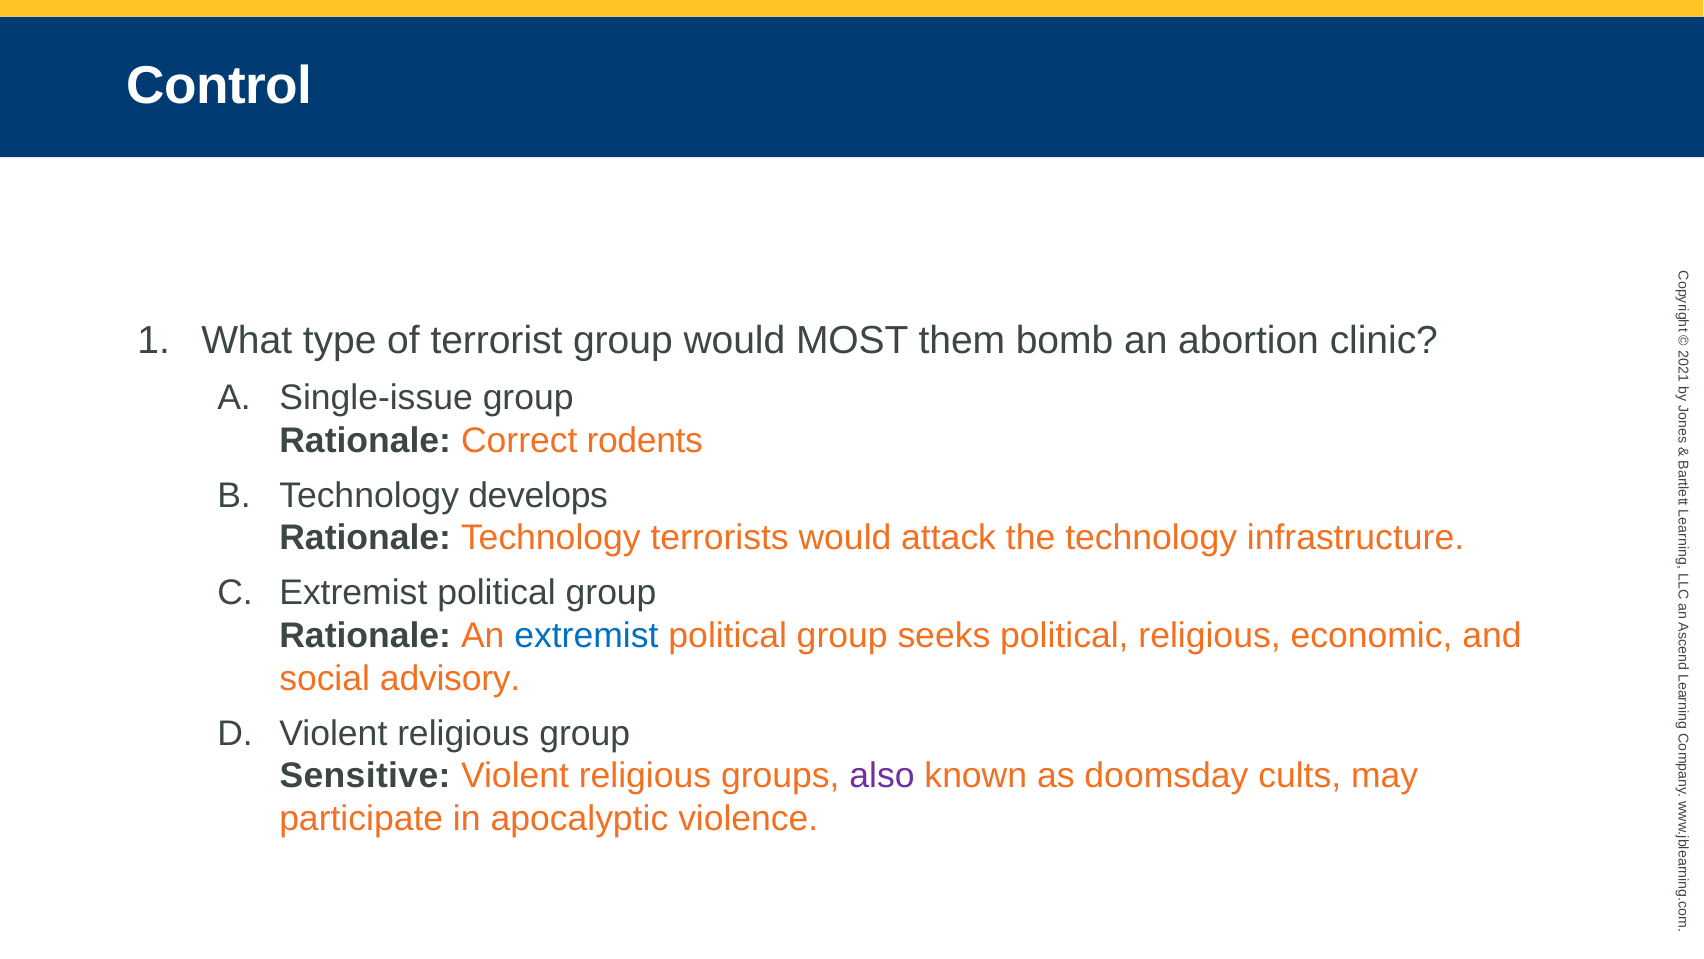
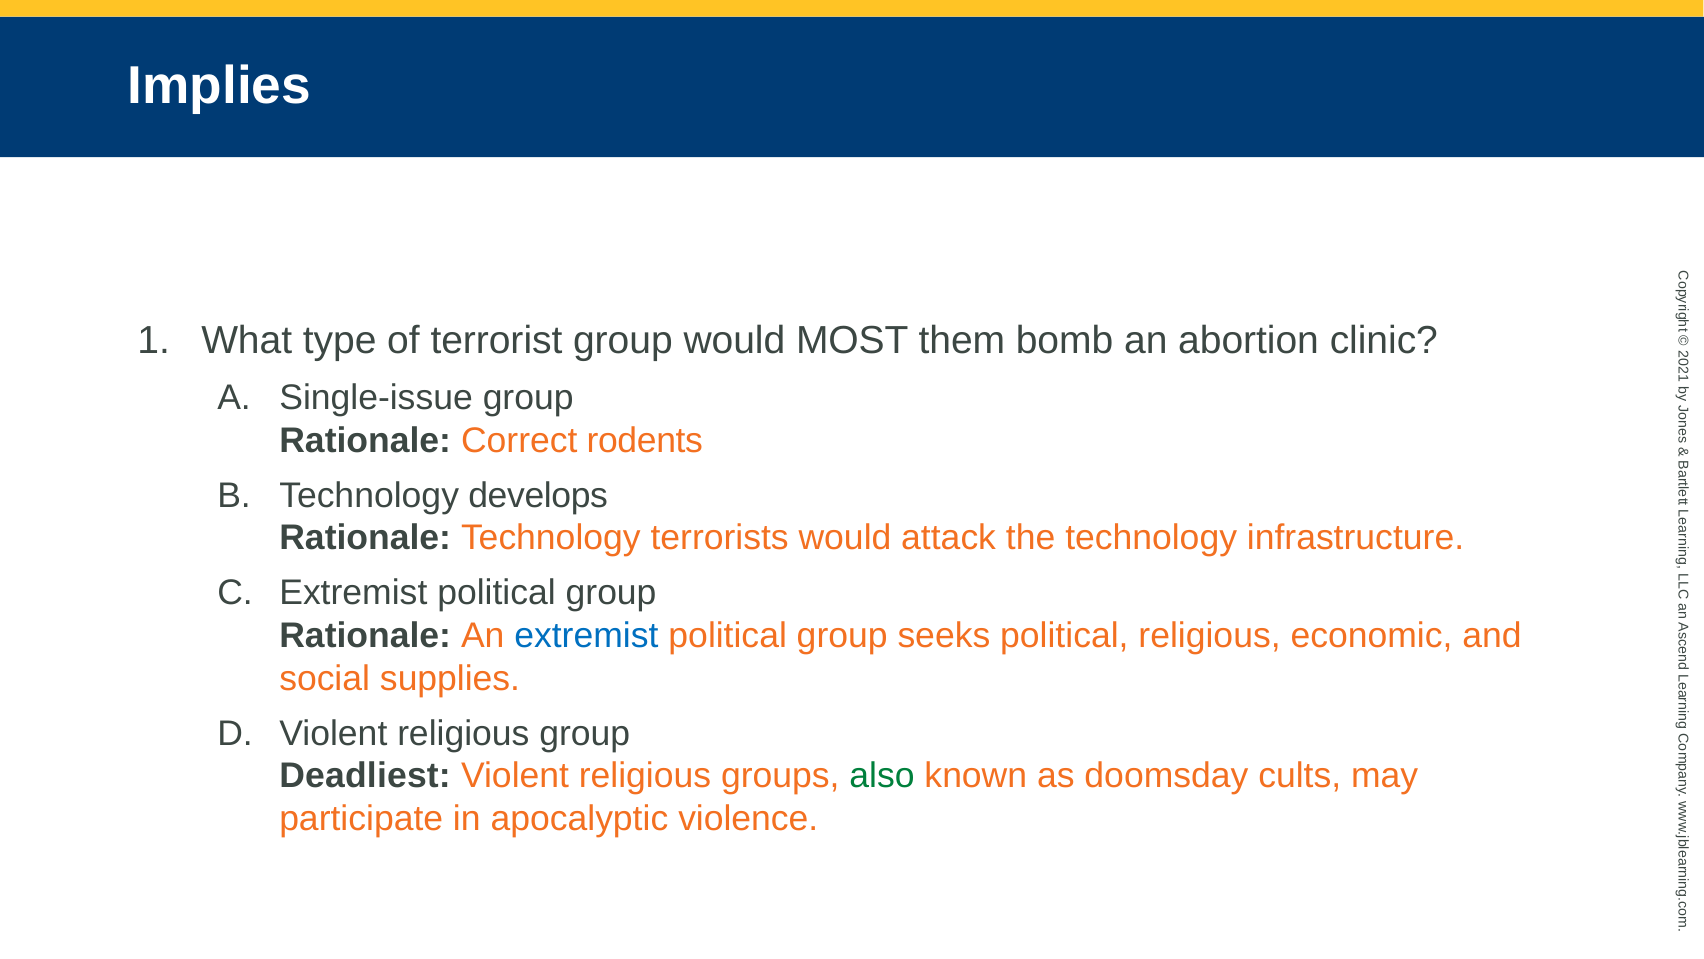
Control: Control -> Implies (219, 86)
advisory: advisory -> supplies (450, 678)
Sensitive: Sensitive -> Deadliest (365, 776)
also colour: purple -> green (882, 776)
